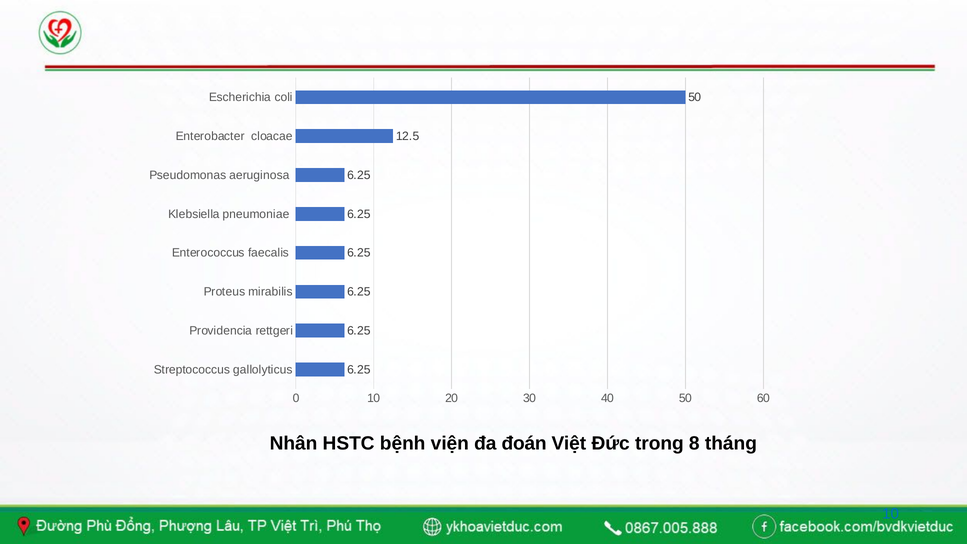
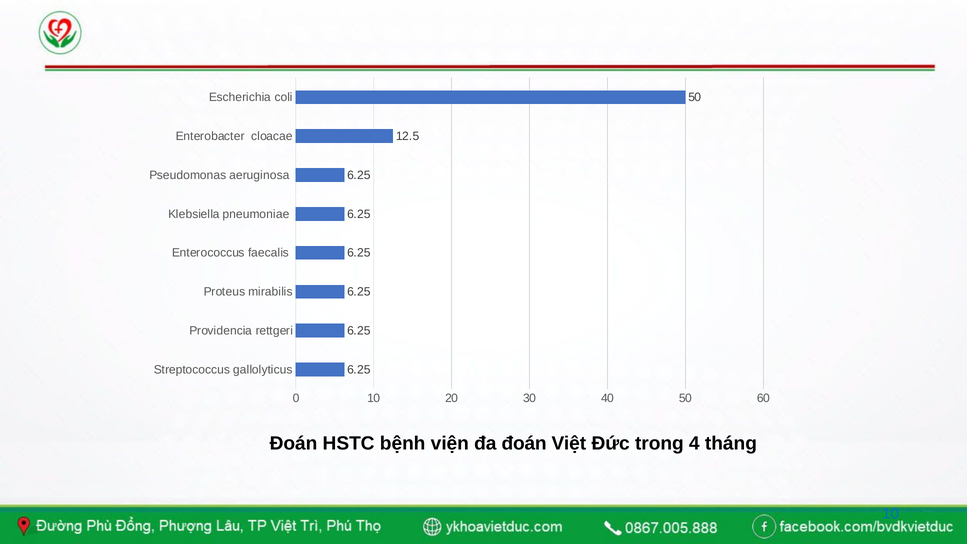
Nhân: Nhân -> Đoán (293, 443)
8: 8 -> 4 (694, 443)
